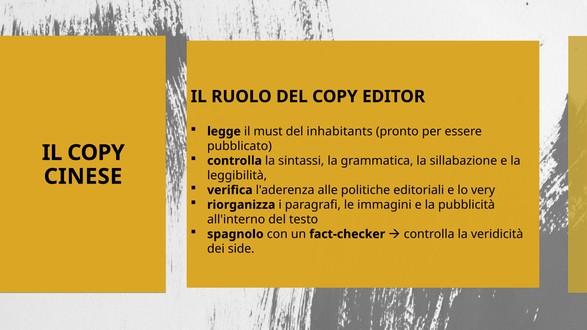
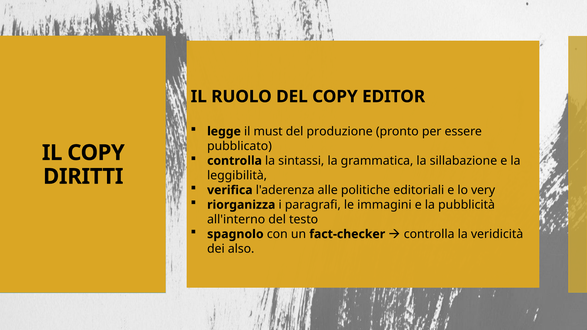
inhabitants: inhabitants -> produzione (340, 131)
CINESE: CINESE -> DIRITTI (83, 177)
side: side -> also (241, 249)
